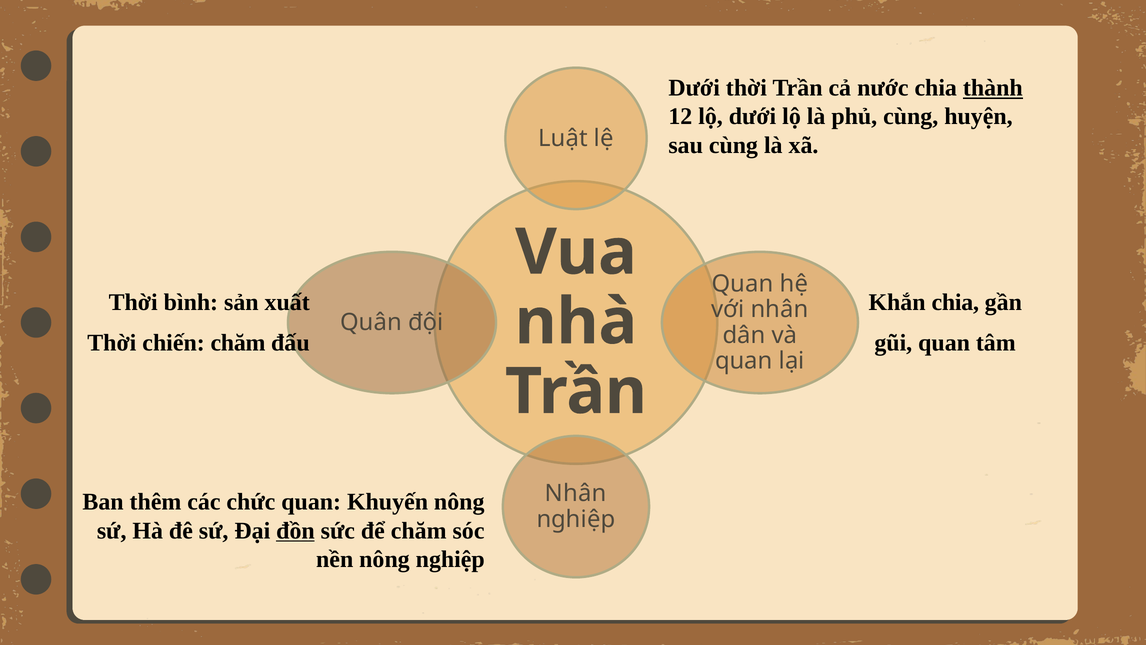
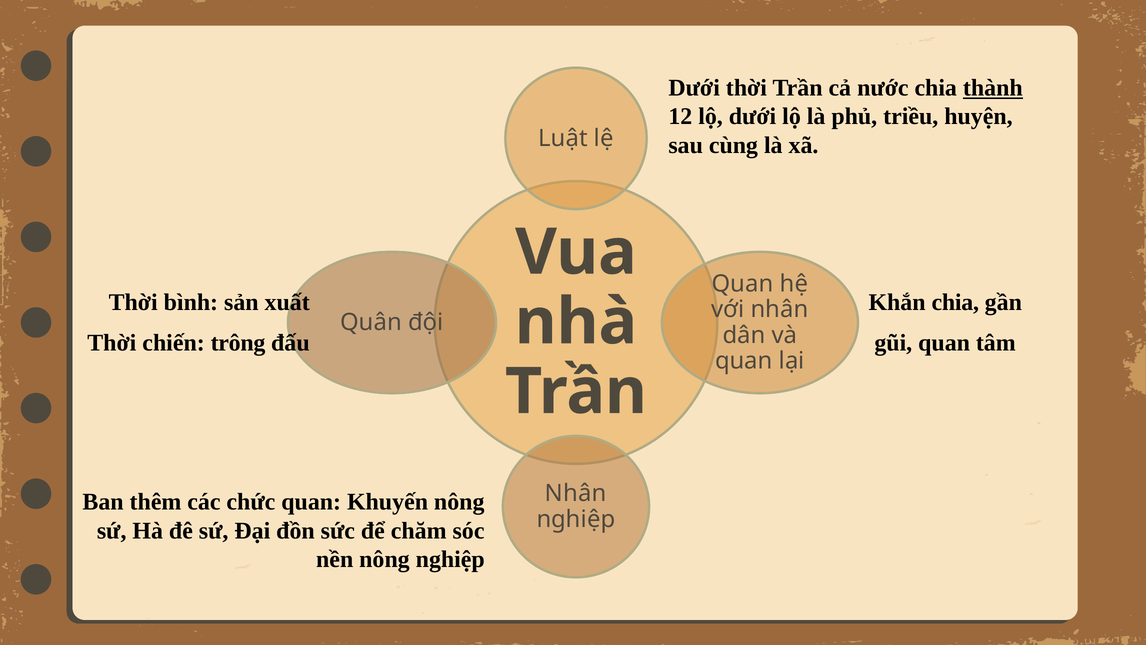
phủ cùng: cùng -> triều (911, 117)
chiến chăm: chăm -> trông (238, 343)
đồn underline: present -> none (295, 530)
